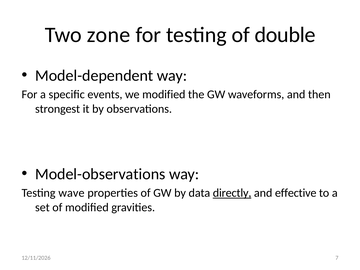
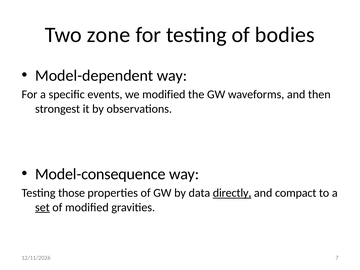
double: double -> bodies (285, 35)
Model-observations: Model-observations -> Model-consequence (100, 174)
wave: wave -> those (72, 193)
effective: effective -> compact (296, 193)
set underline: none -> present (42, 207)
